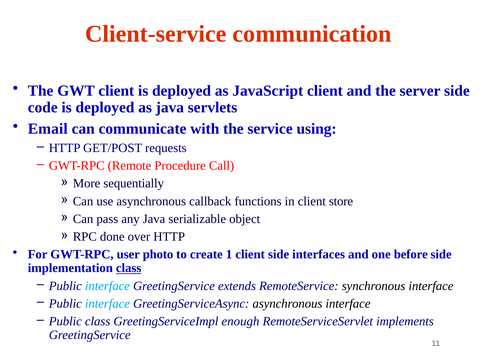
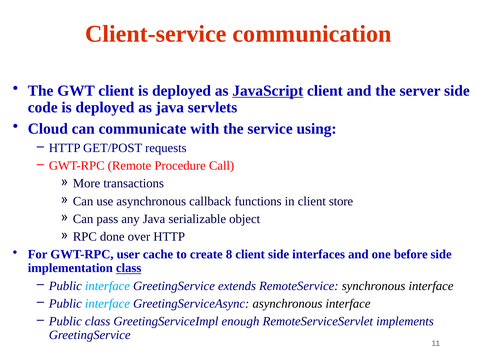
JavaScript underline: none -> present (268, 91)
Email: Email -> Cloud (48, 129)
sequentially: sequentially -> transactions (134, 183)
photo: photo -> cache (158, 254)
1: 1 -> 8 (229, 254)
